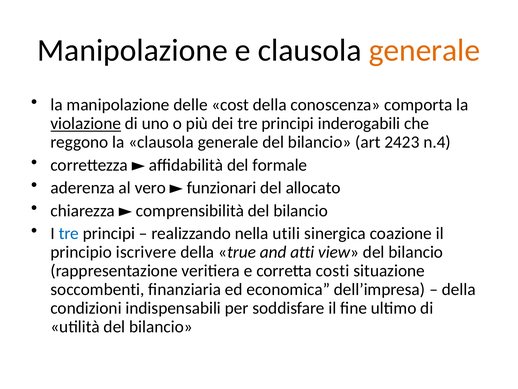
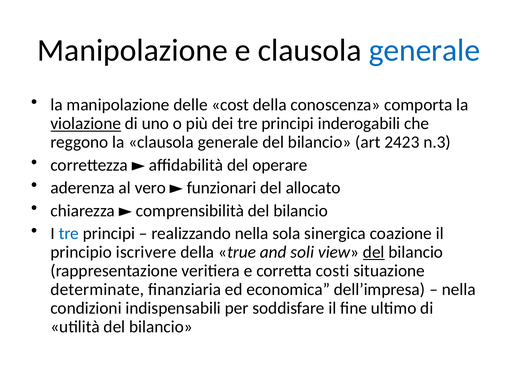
generale colour: orange -> blue (424, 50)
n.4: n.4 -> n.3 (437, 142)
formale: formale -> operare (280, 165)
utili: utili -> sola (286, 233)
atti: atti -> soli (302, 252)
del underline: none -> present (374, 252)
soccombenti: soccombenti -> determinate (97, 289)
della: della -> nella (459, 289)
